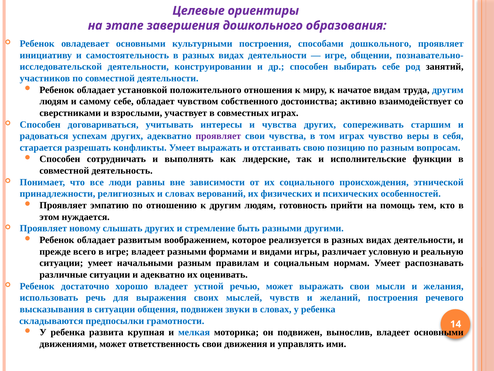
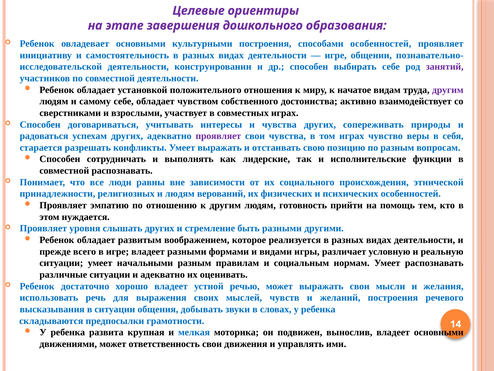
способами дошкольного: дошкольного -> особенностей (381, 44)
занятий colour: black -> purple (445, 67)
другим colour: blue -> purple (448, 90)
старшим: старшим -> природы (431, 124)
совместной деятельность: деятельность -> распознавать (122, 170)
и словах: словах -> людям (180, 194)
новому: новому -> уровня (85, 228)
общения подвижен: подвижен -> добывать (202, 309)
